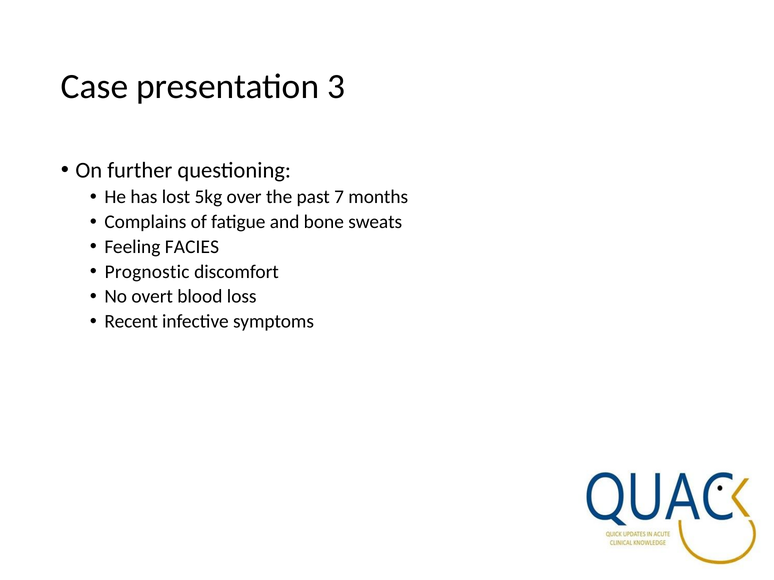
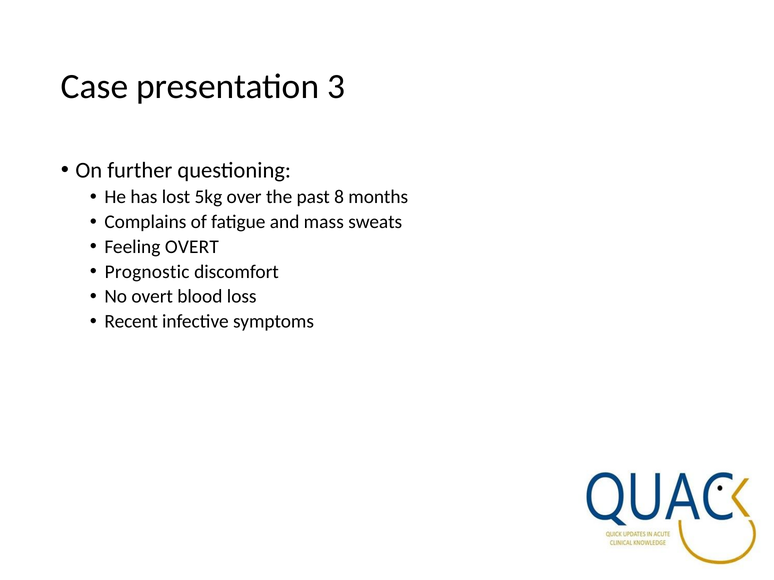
7: 7 -> 8 (339, 197)
bone: bone -> mass (324, 222)
Feeling FACIES: FACIES -> OVERT (192, 247)
